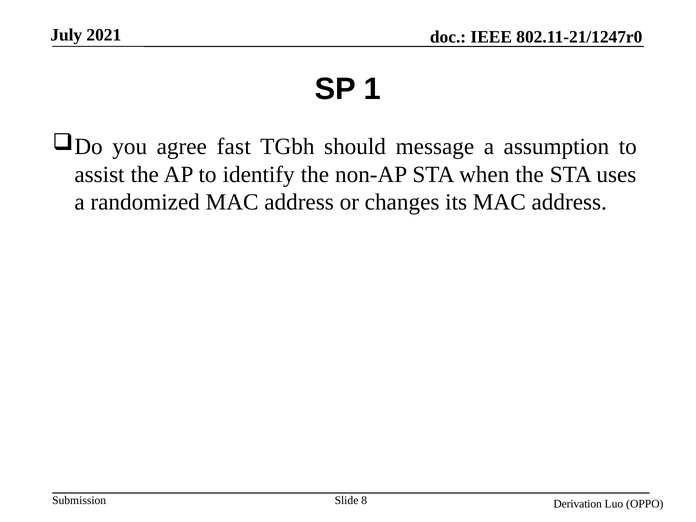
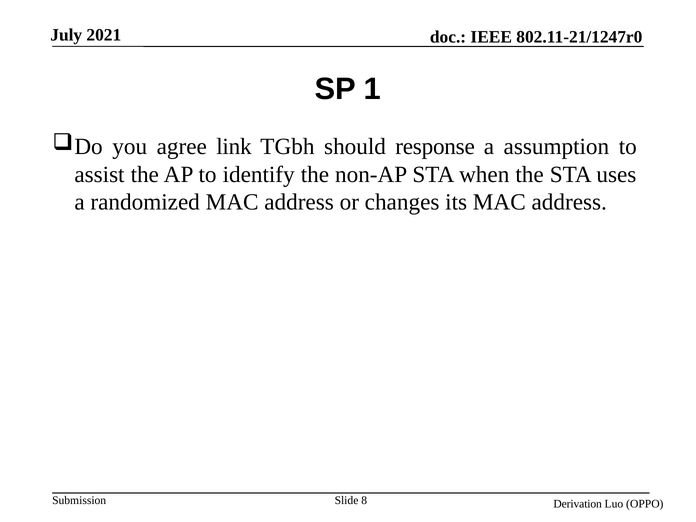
fast: fast -> link (234, 147)
message: message -> response (435, 147)
